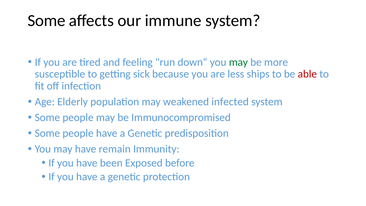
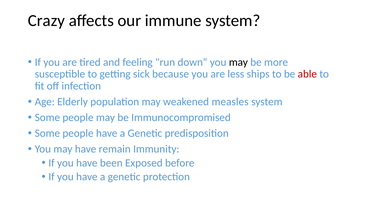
Some: Some -> Crazy (46, 21)
may colour: green -> black (238, 62)
infected: infected -> measles (230, 102)
